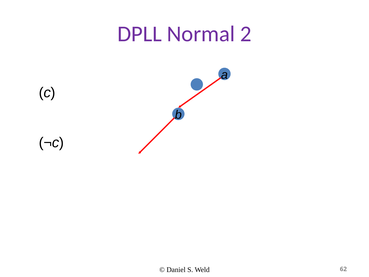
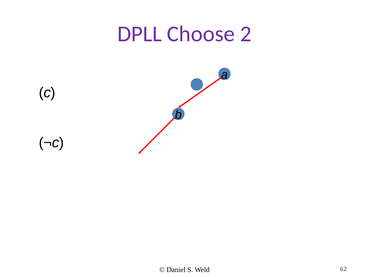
Normal: Normal -> Choose (201, 34)
